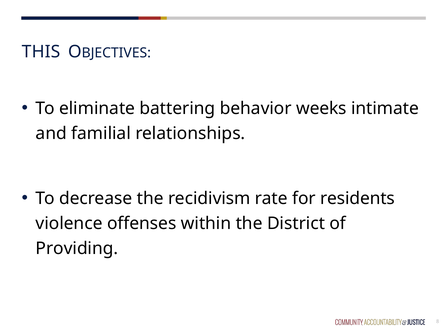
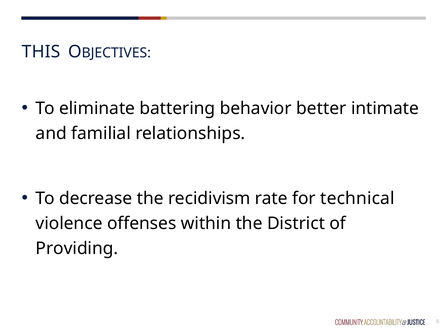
weeks: weeks -> better (321, 108)
residents: residents -> technical (357, 198)
